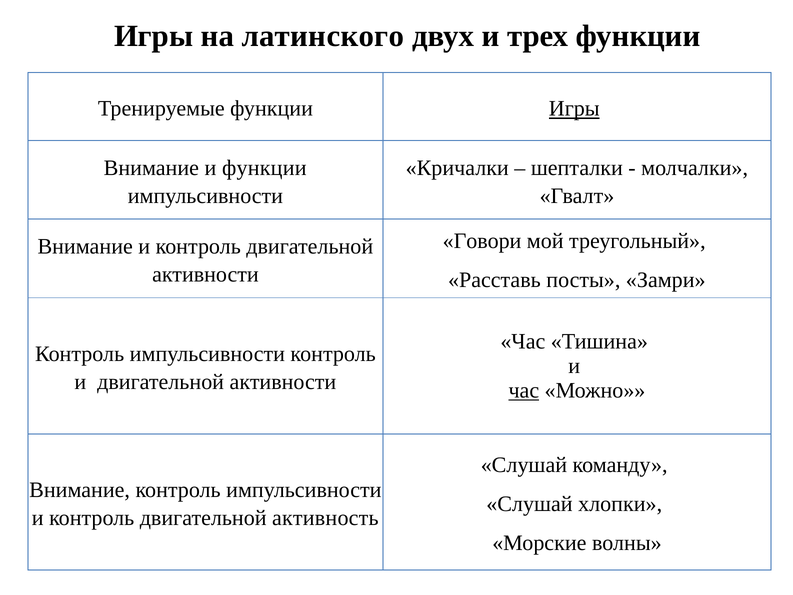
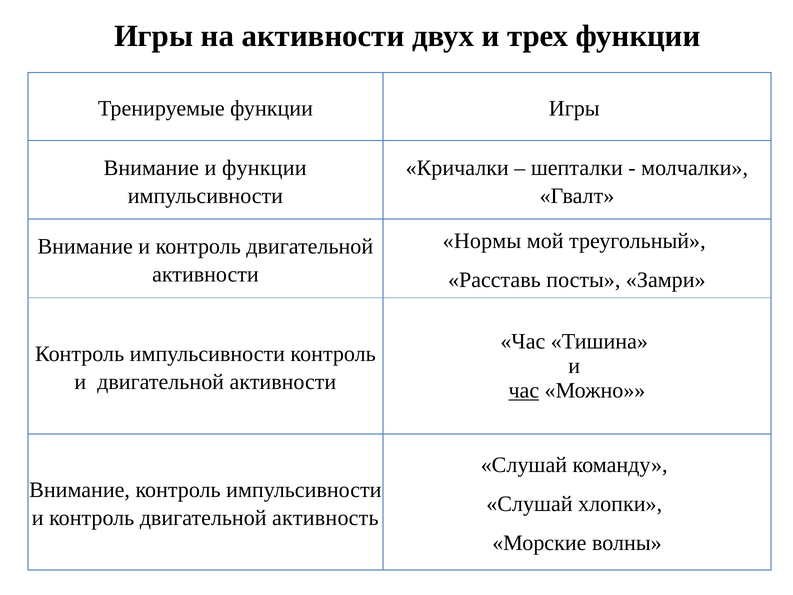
на латинского: латинского -> активности (323, 36)
Игры underline: present -> none (574, 109)
Говори: Говори -> Нормы (482, 241)
